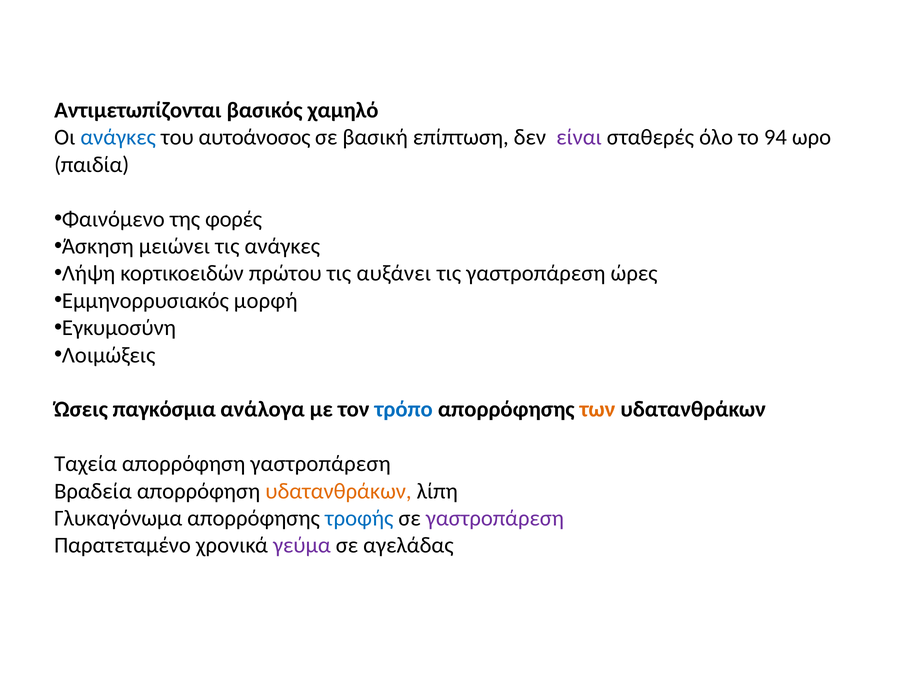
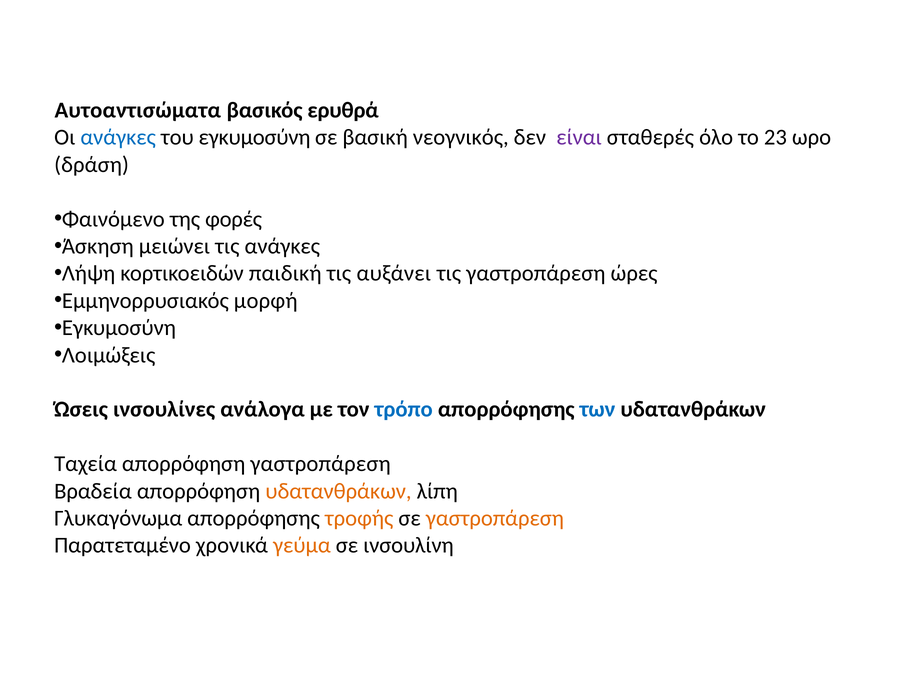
Αντιμετωπίζονται: Αντιμετωπίζονται -> Αυτοαντισώματα (138, 110)
χαμηλό: χαμηλό -> ερυθρά (343, 110)
του αυτοάνοσος: αυτοάνοσος -> εγκυμοσύνη (255, 137)
επίπτωση: επίπτωση -> νεογνικός (461, 137)
94: 94 -> 23 (775, 137)
παιδία: παιδία -> δράση (92, 165)
πρώτου: πρώτου -> παιδική (285, 273)
παγκόσμια: παγκόσμια -> ινσουλίνες (164, 409)
των colour: orange -> blue (598, 409)
τροφής colour: blue -> orange (359, 518)
γαστροπάρεση colour: purple -> orange (495, 518)
γεύμα colour: purple -> orange (302, 545)
αγελάδας: αγελάδας -> ινσουλίνη (408, 545)
